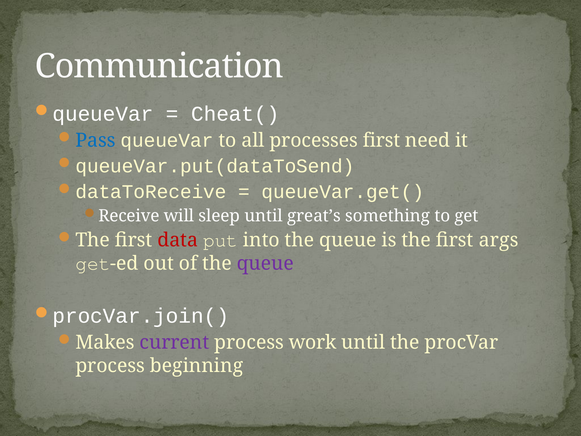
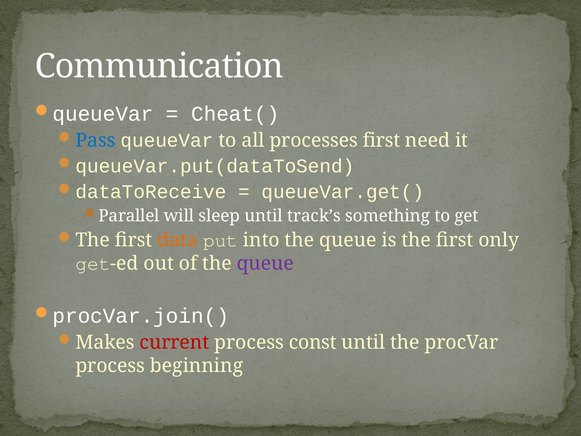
Receive: Receive -> Parallel (129, 216)
great’s: great’s -> track’s (314, 216)
data colour: red -> orange (178, 240)
args: args -> only (499, 240)
current colour: purple -> red (174, 342)
work: work -> const (313, 342)
